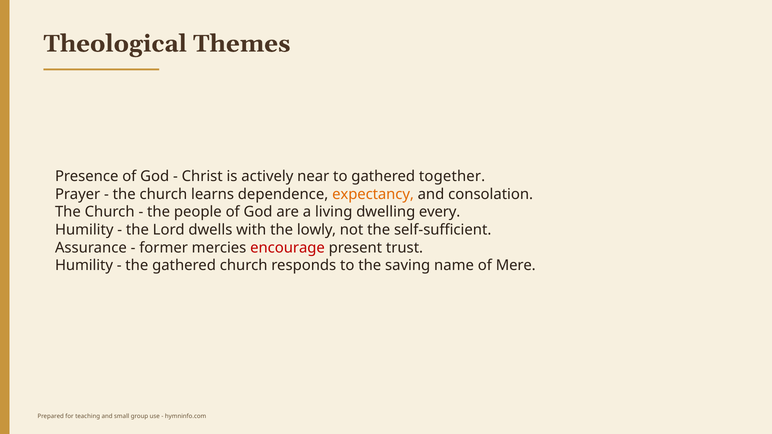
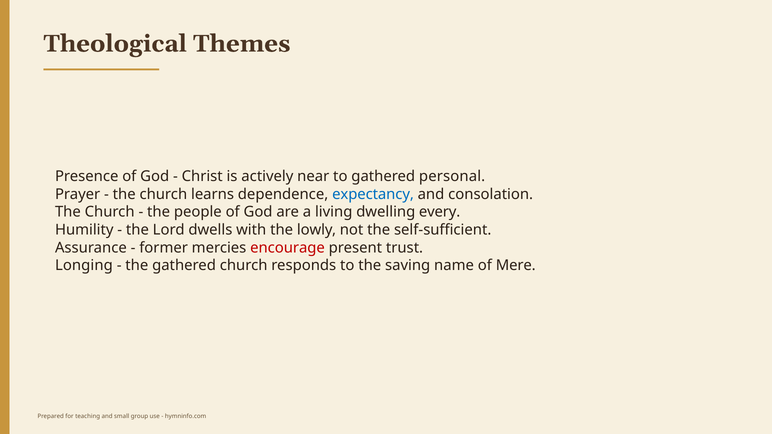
together: together -> personal (452, 176)
expectancy colour: orange -> blue (373, 194)
Humility: Humility -> Longing (84, 266)
